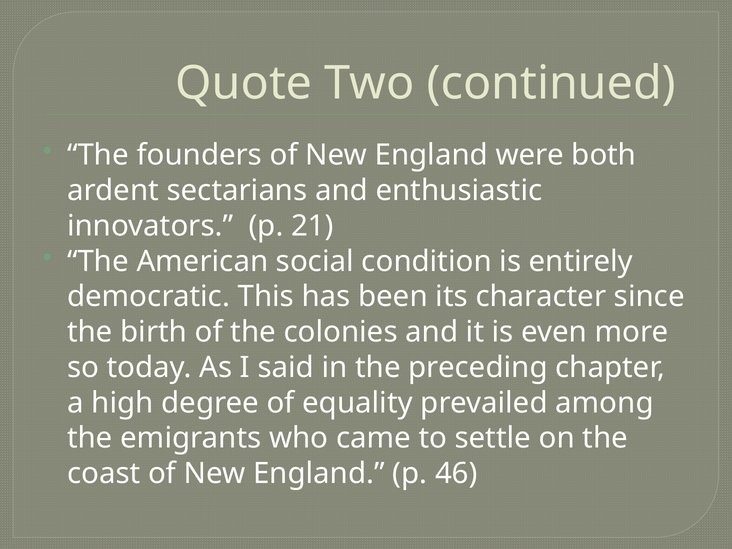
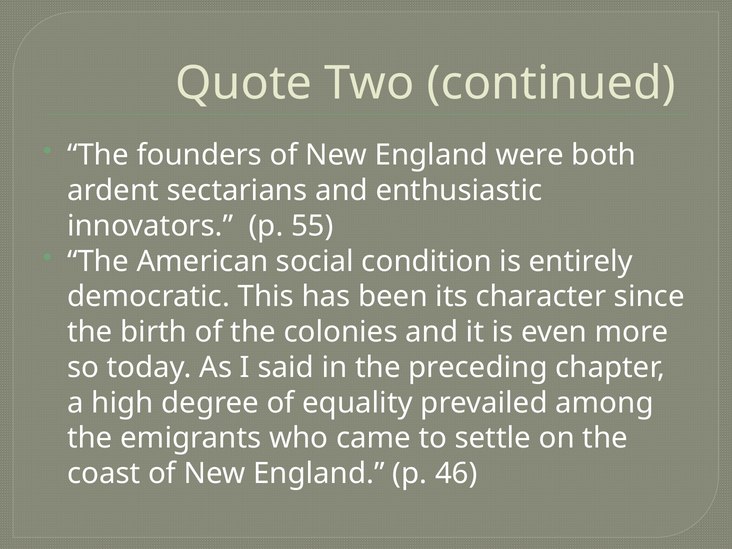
21: 21 -> 55 (312, 226)
